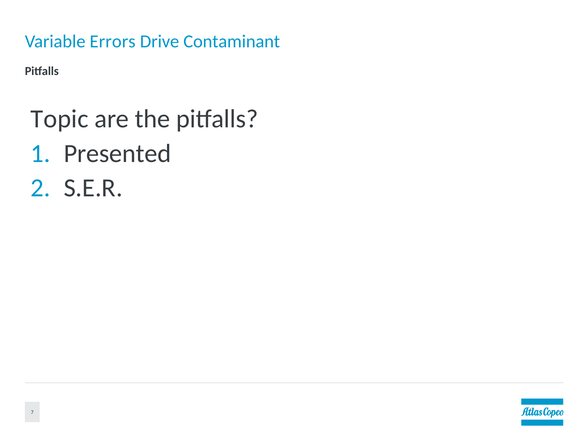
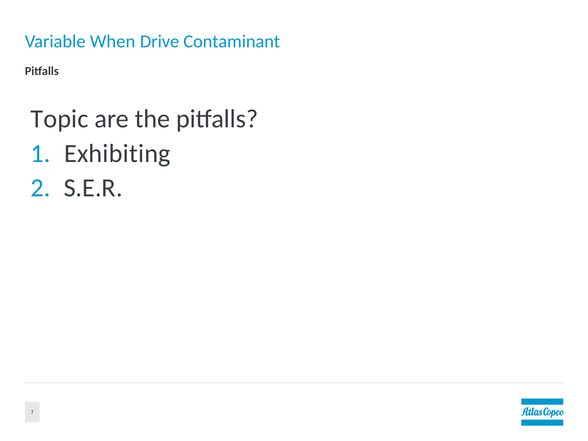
Errors: Errors -> When (113, 42)
Presented: Presented -> Exhibiting (117, 153)
